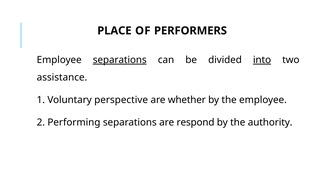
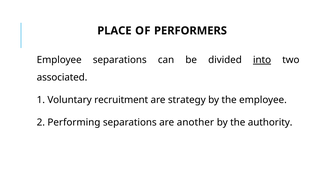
separations underline: present -> none (120, 60)
assistance: assistance -> associated (62, 77)
perspective: perspective -> recruitment (121, 100)
whether: whether -> strategy (187, 100)
respond: respond -> another (195, 122)
